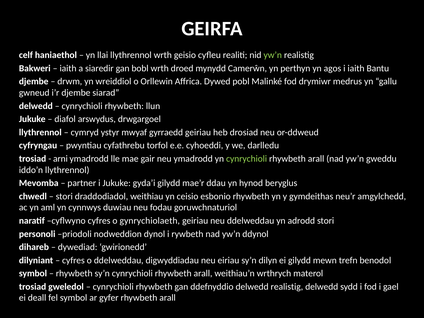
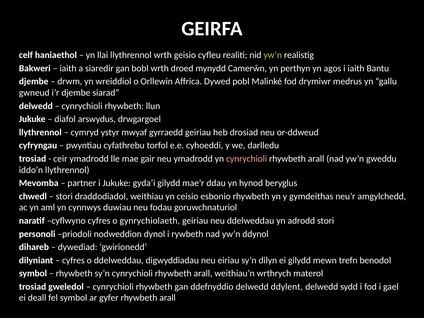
arni: arni -> ceir (60, 159)
cynrychioli colour: light green -> pink (247, 159)
delwedd realistig: realistig -> ddylent (287, 287)
